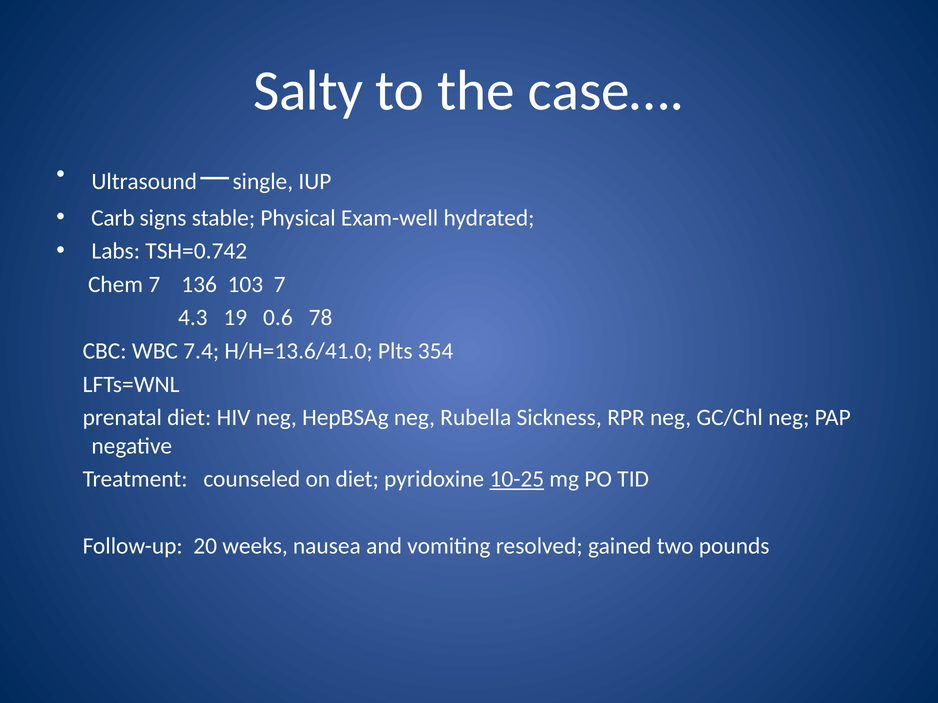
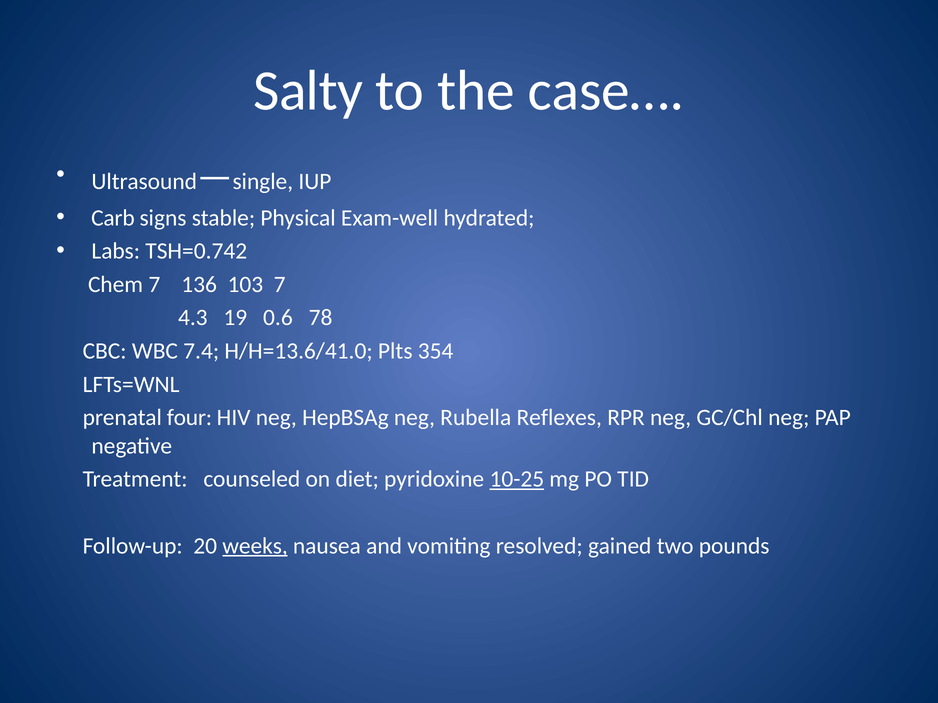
prenatal diet: diet -> four (189, 418)
Sickness: Sickness -> Reflexes (559, 418)
weeks underline: none -> present (255, 546)
